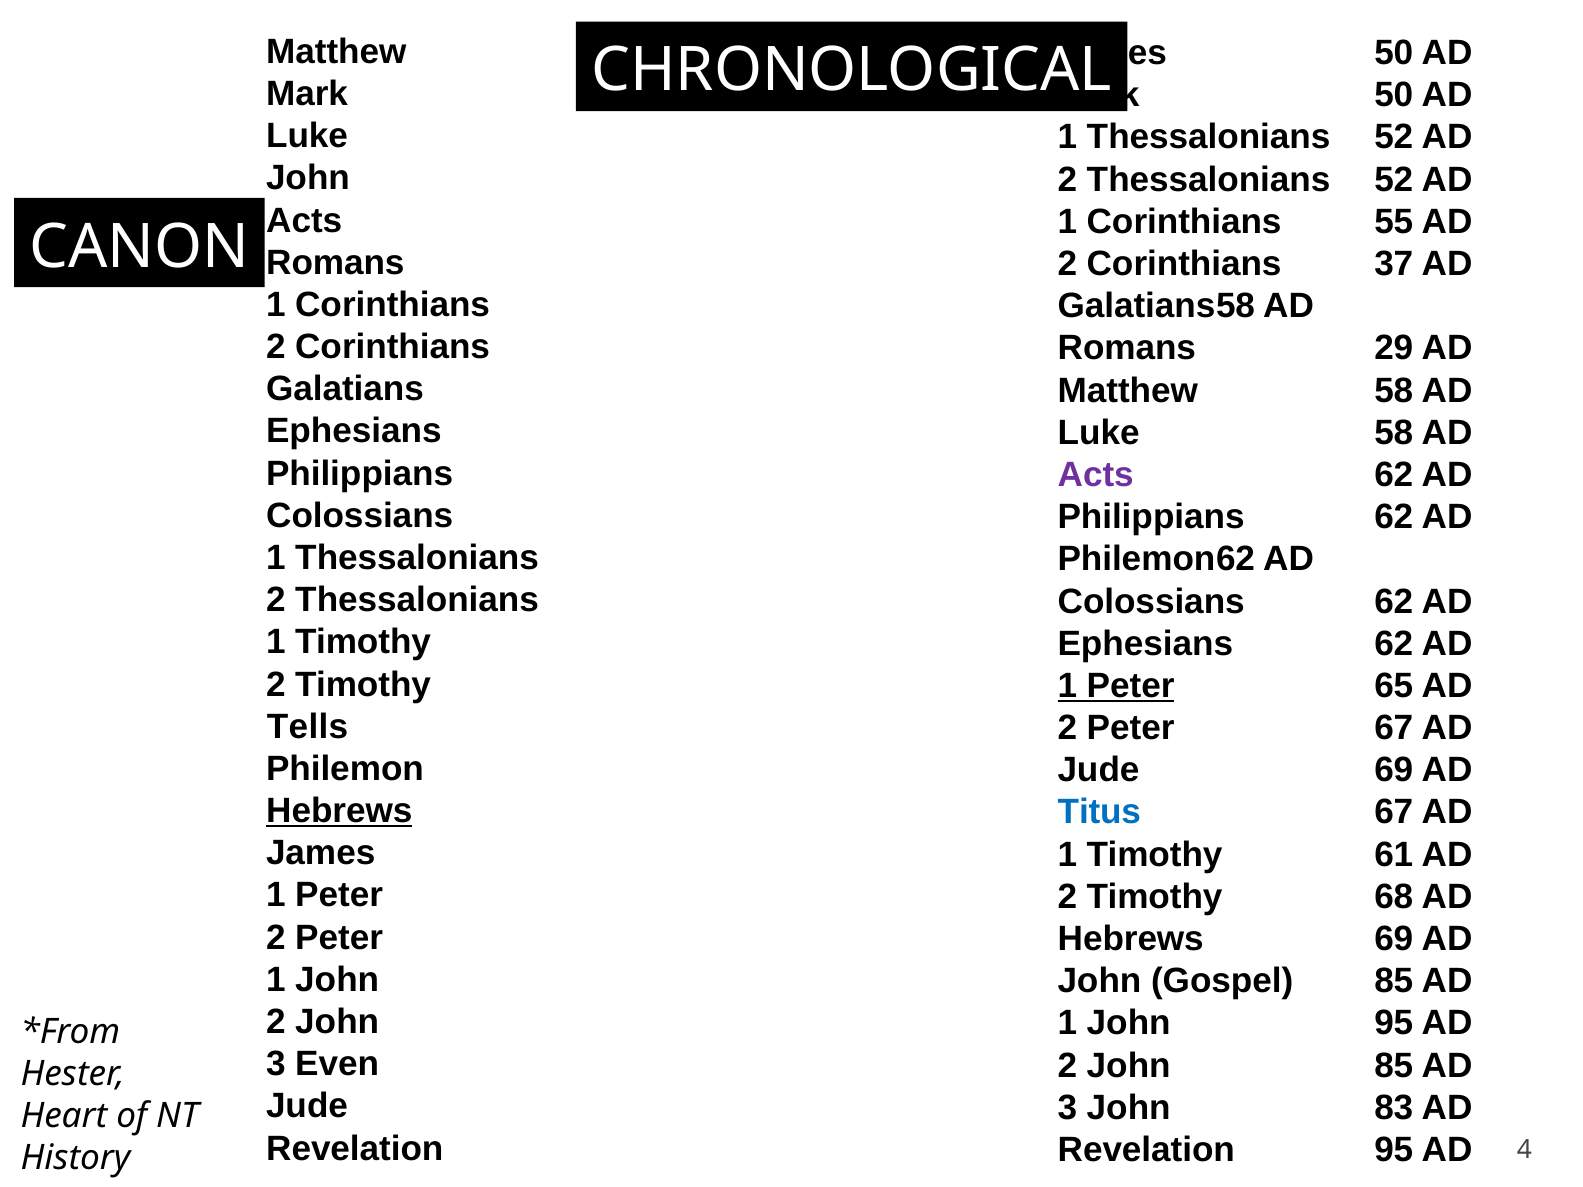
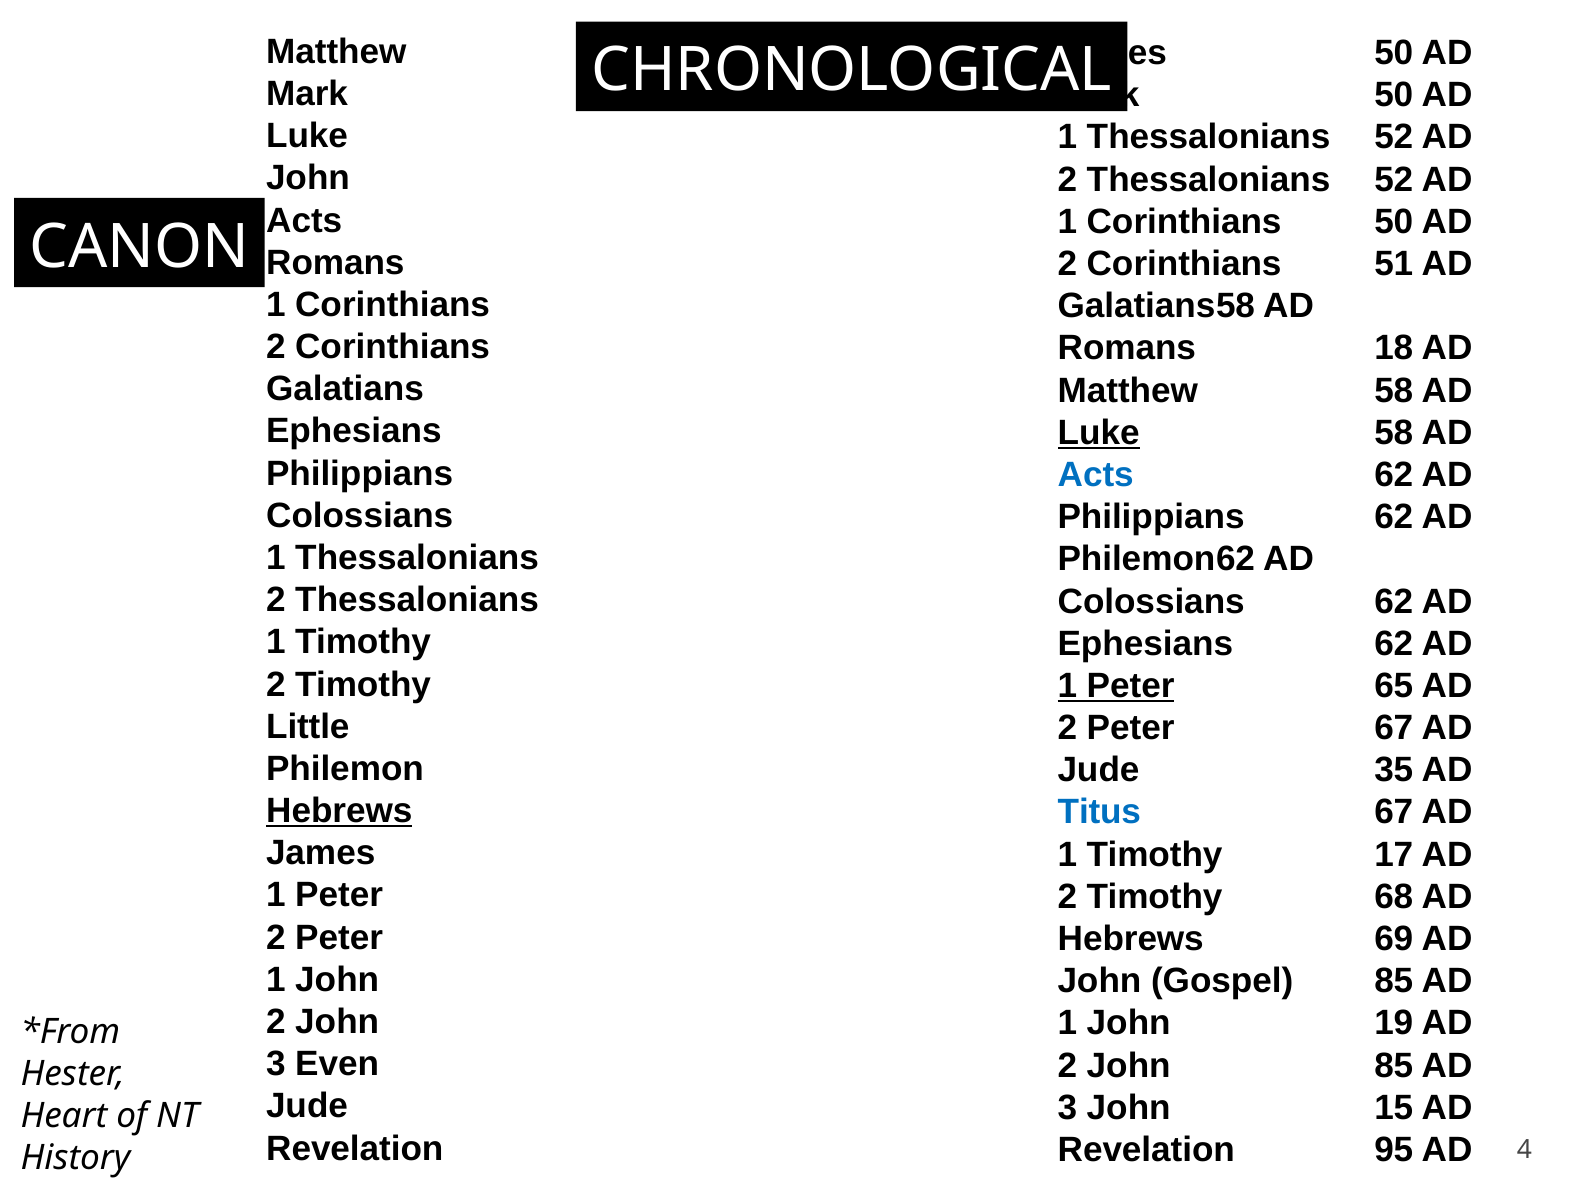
Corinthians 55: 55 -> 50 (1394, 222)
37: 37 -> 51 (1394, 264)
29: 29 -> 18 (1394, 348)
Luke underline: none -> present (1099, 433)
Acts colour: purple -> blue (1096, 475)
Tells: Tells -> Little (308, 727)
Jude 69: 69 -> 35 (1394, 770)
61: 61 -> 17 (1394, 855)
John 95: 95 -> 19 (1394, 1023)
83: 83 -> 15 (1394, 1108)
